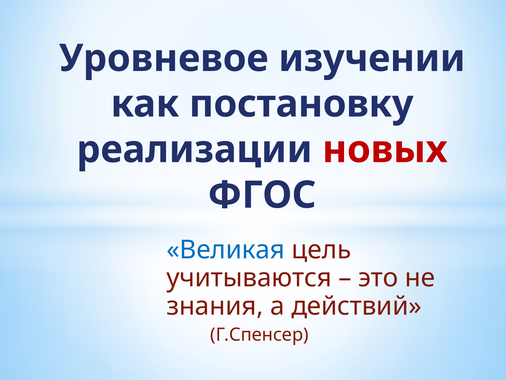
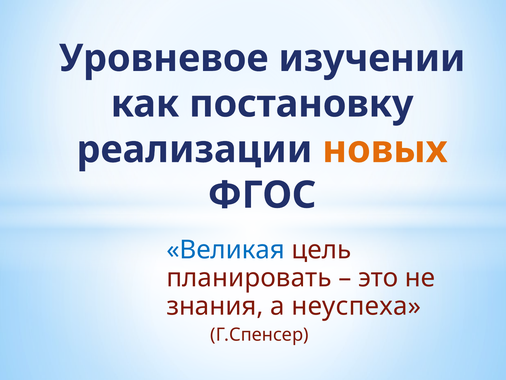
новых colour: red -> orange (385, 149)
учитываются: учитываются -> планировать (249, 278)
действий: действий -> неуспеха (356, 306)
